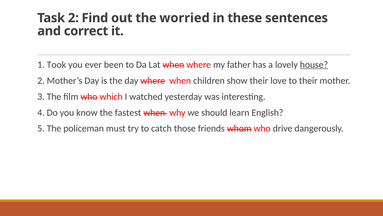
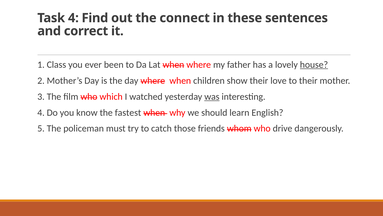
Task 2: 2 -> 4 (73, 18)
worried: worried -> connect (185, 18)
Took: Took -> Class (56, 65)
was underline: none -> present (212, 96)
